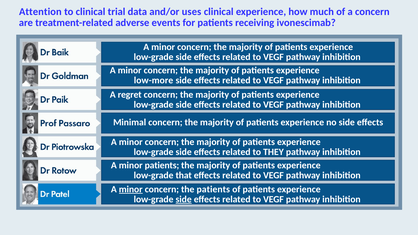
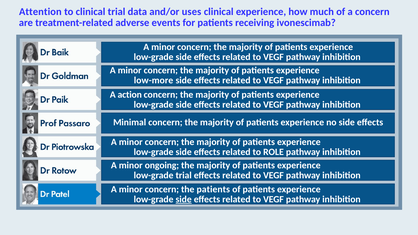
regret: regret -> action (130, 95)
THEY: THEY -> ROLE (273, 152)
minor patients: patients -> ongoing (162, 165)
low-grade that: that -> trial (184, 175)
minor underline: present -> none (131, 189)
